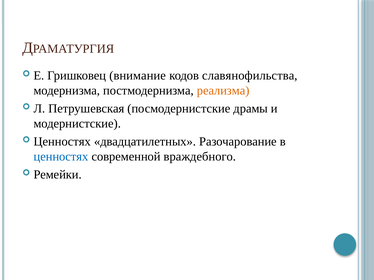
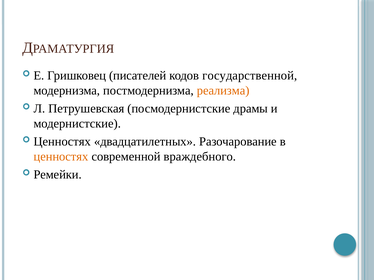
внимание: внимание -> писателей (138, 76)
славянофильства: славянофильства -> государственной (250, 76)
ценностях colour: blue -> orange (61, 157)
